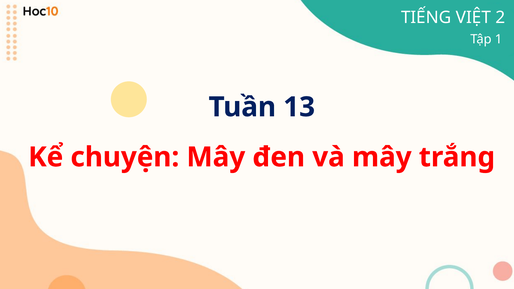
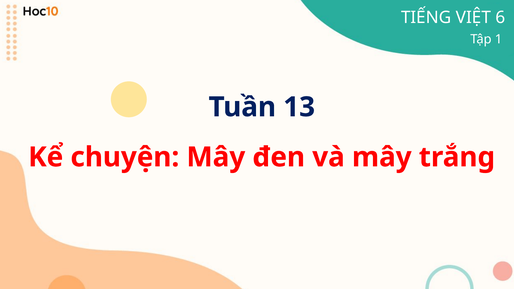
2: 2 -> 6 (500, 18)
